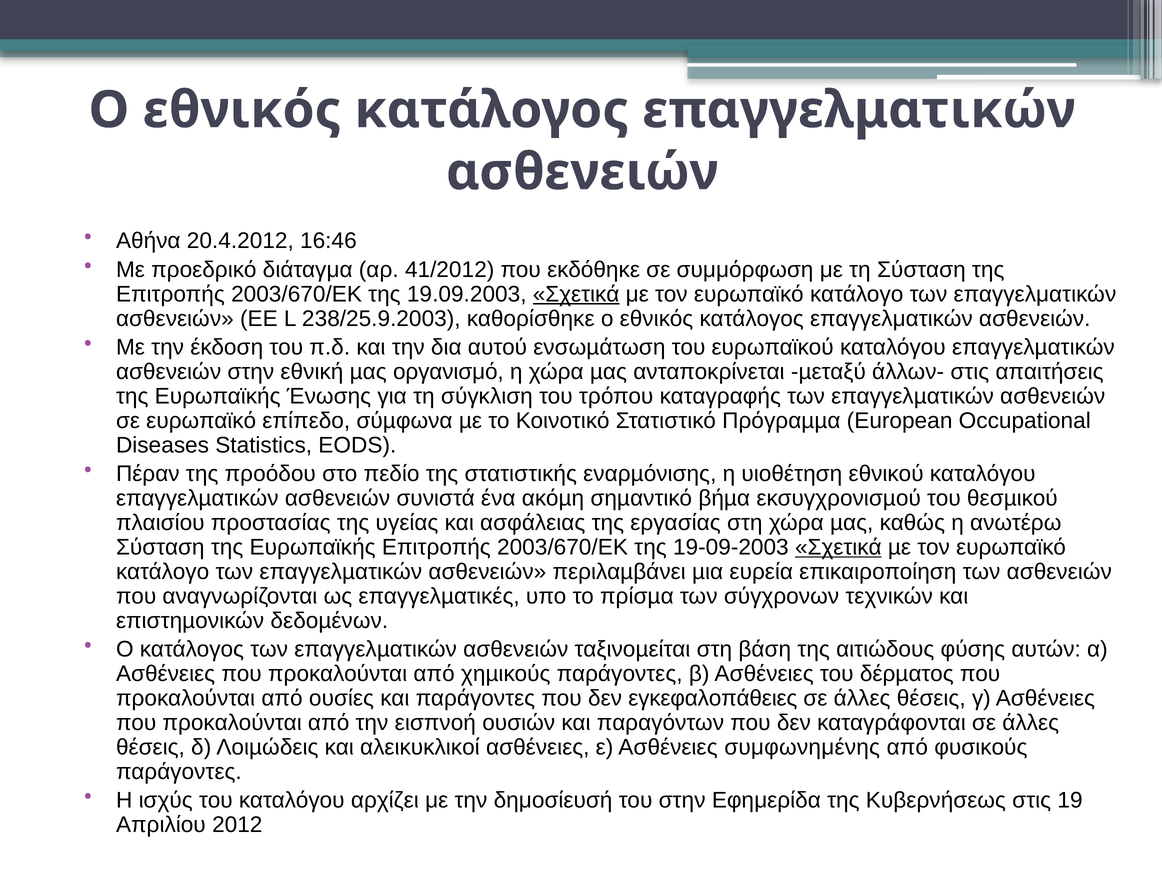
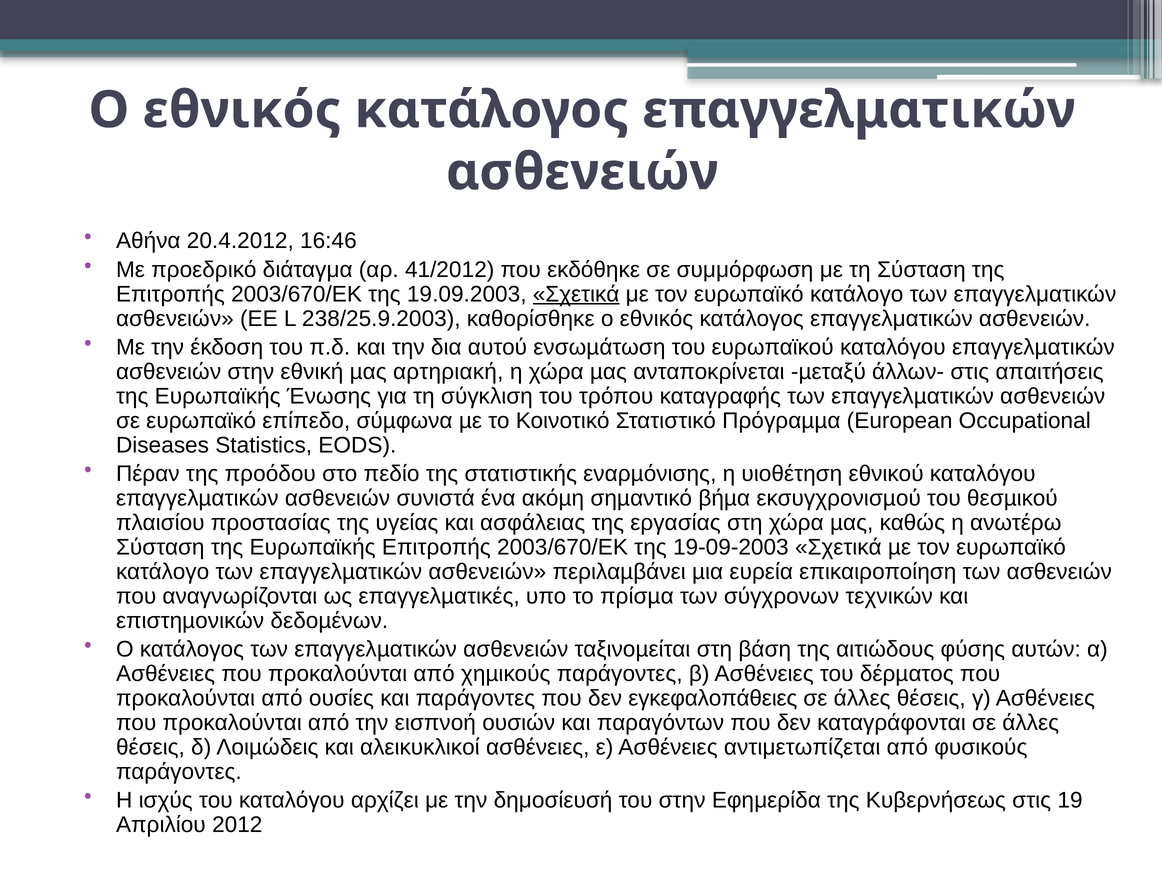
οργανισμό: οργανισμό -> αρτηριακή (448, 372)
Σχετικά underline: present -> none (838, 547)
συμφωνημένης: συμφωνημένης -> αντιμετωπίζεται (802, 747)
